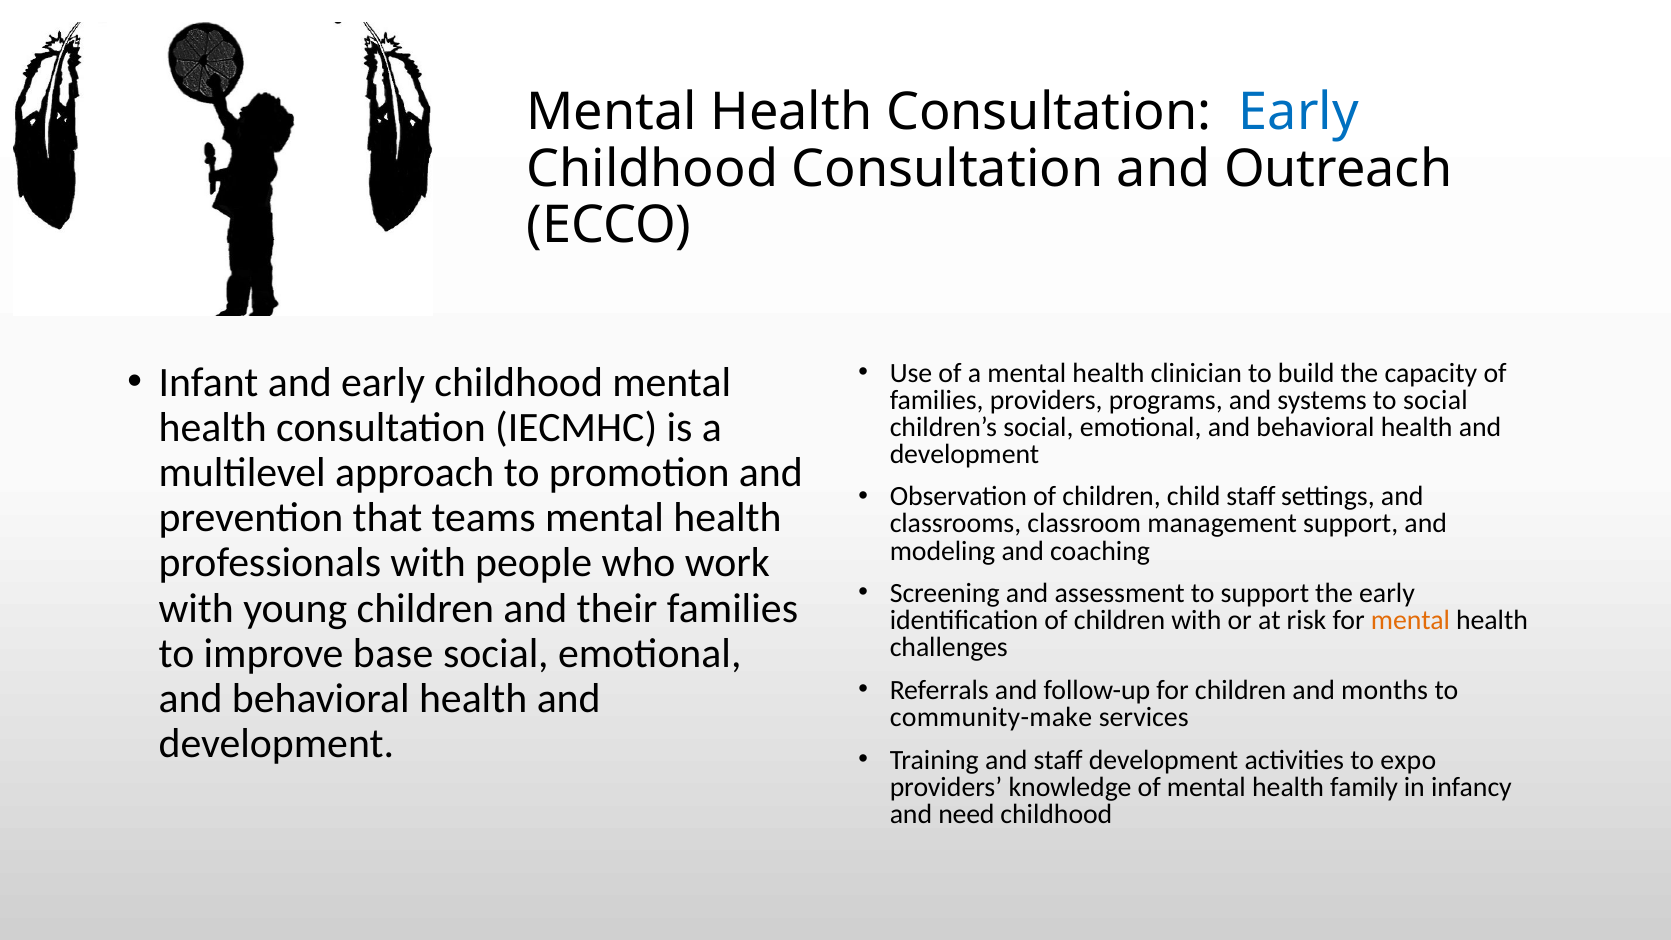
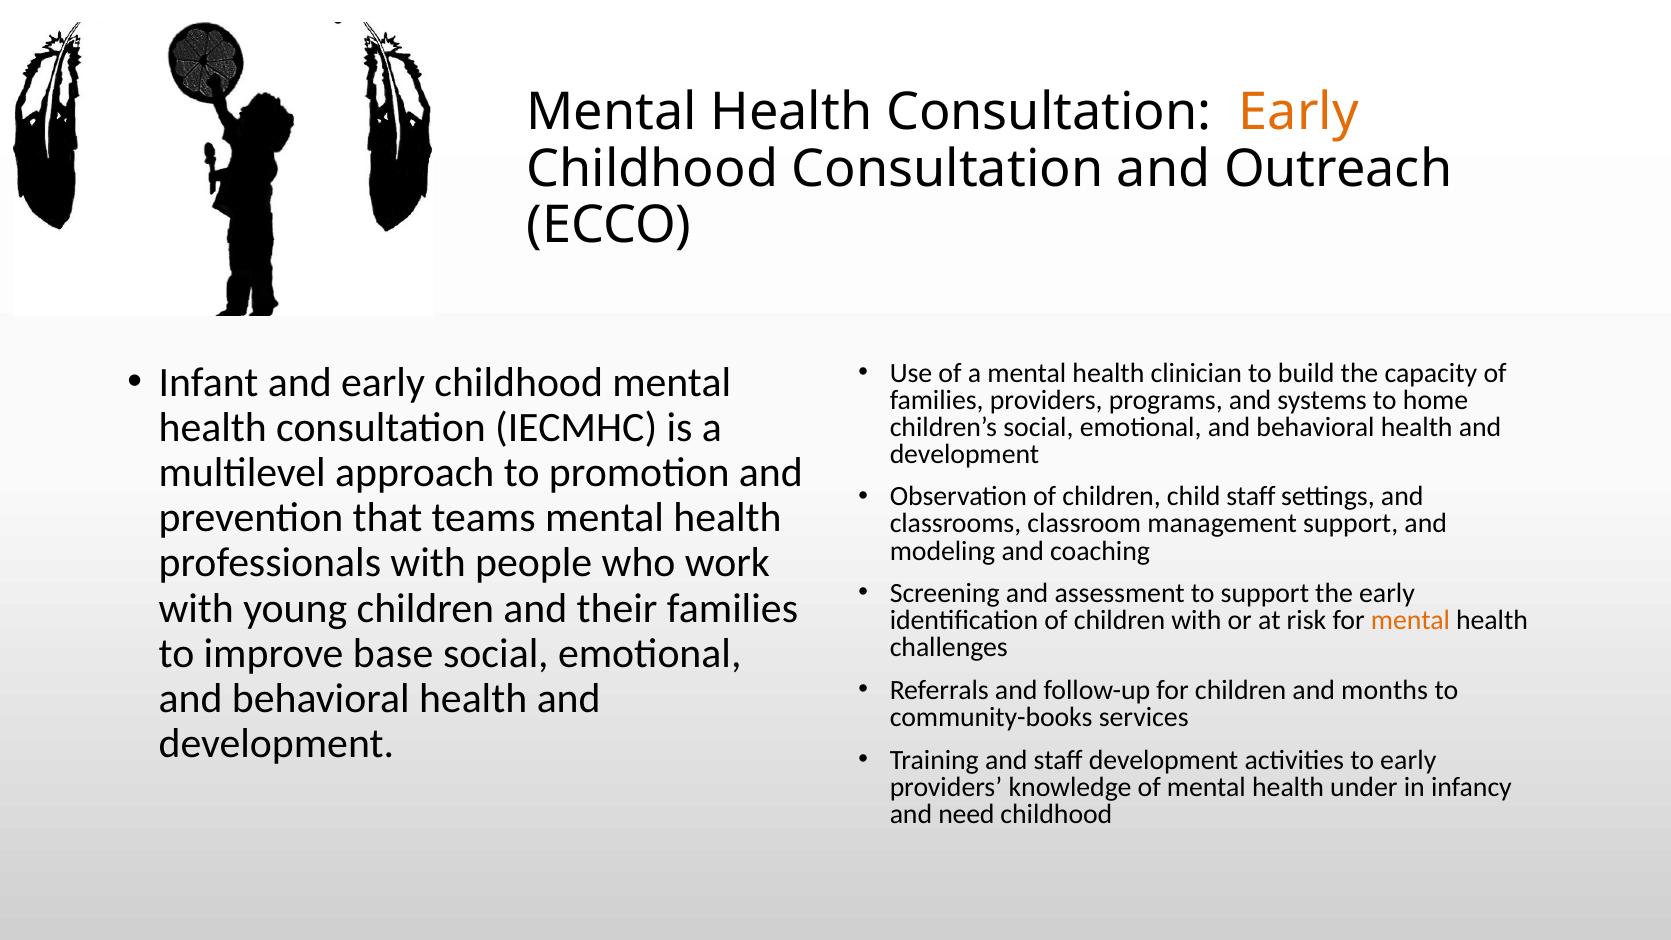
Early colour: blue -> orange (1299, 112)
to social: social -> home (1436, 400)
community-make: community-make -> community-books (991, 717)
to expo: expo -> early (1408, 760)
family: family -> under (1364, 787)
